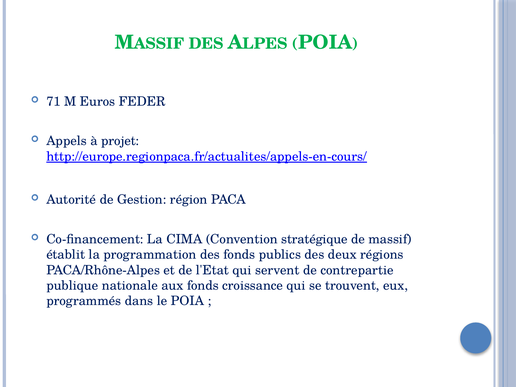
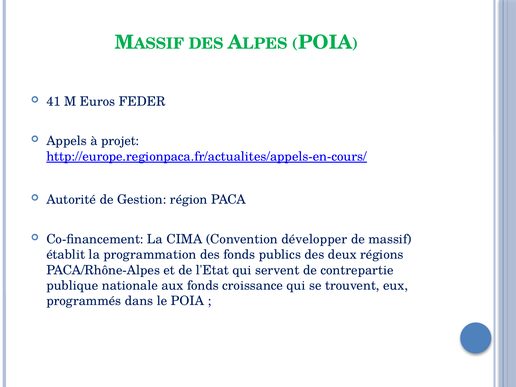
71: 71 -> 41 (54, 101)
stratégique: stratégique -> développer (314, 239)
